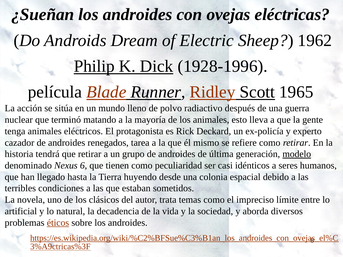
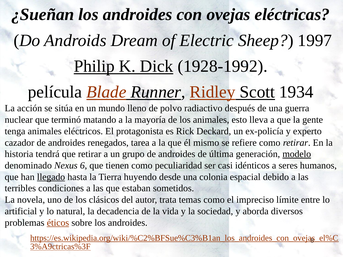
1962: 1962 -> 1997 (315, 40)
1928-1996: 1928-1996 -> 1928-1992 (223, 66)
1965: 1965 -> 1934 (296, 92)
llegado underline: none -> present (51, 177)
